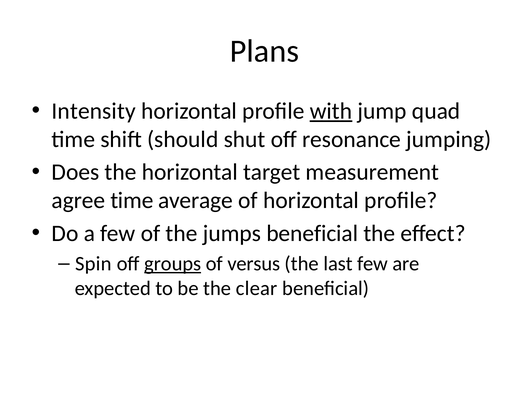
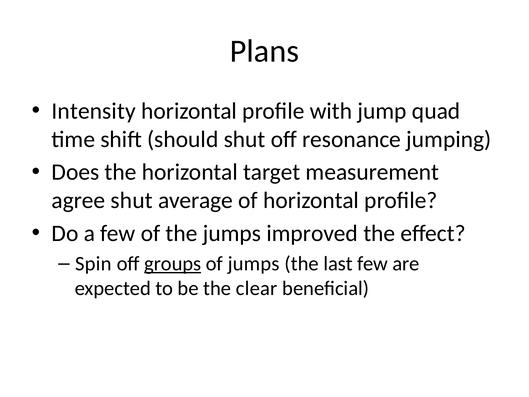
with underline: present -> none (331, 111)
agree time: time -> shut (132, 200)
jumps beneficial: beneficial -> improved (312, 233)
of versus: versus -> jumps (254, 264)
